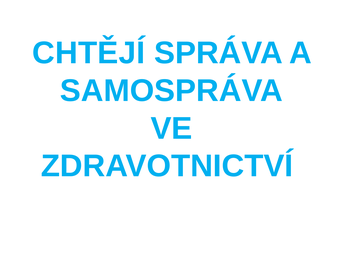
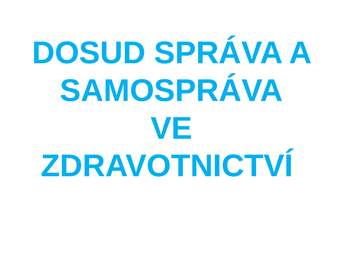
CHTĚJÍ: CHTĚJÍ -> DOSUD (89, 53)
